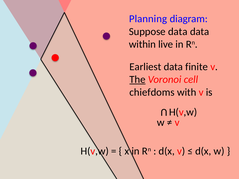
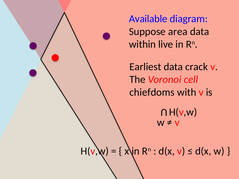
Planning: Planning -> Available (148, 19)
Suppose data: data -> area (178, 32)
finite: finite -> crack (197, 67)
The underline: present -> none (137, 80)
